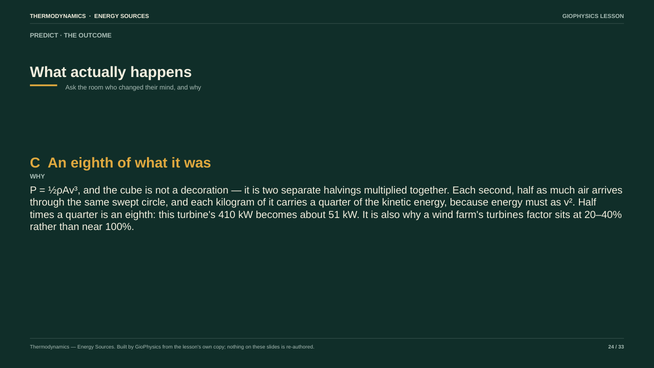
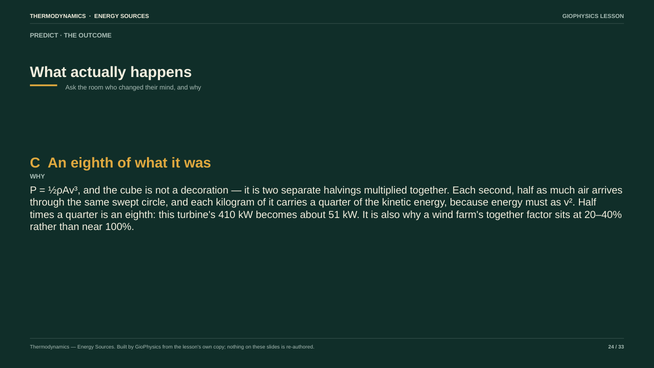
farm's turbines: turbines -> together (505, 215)
